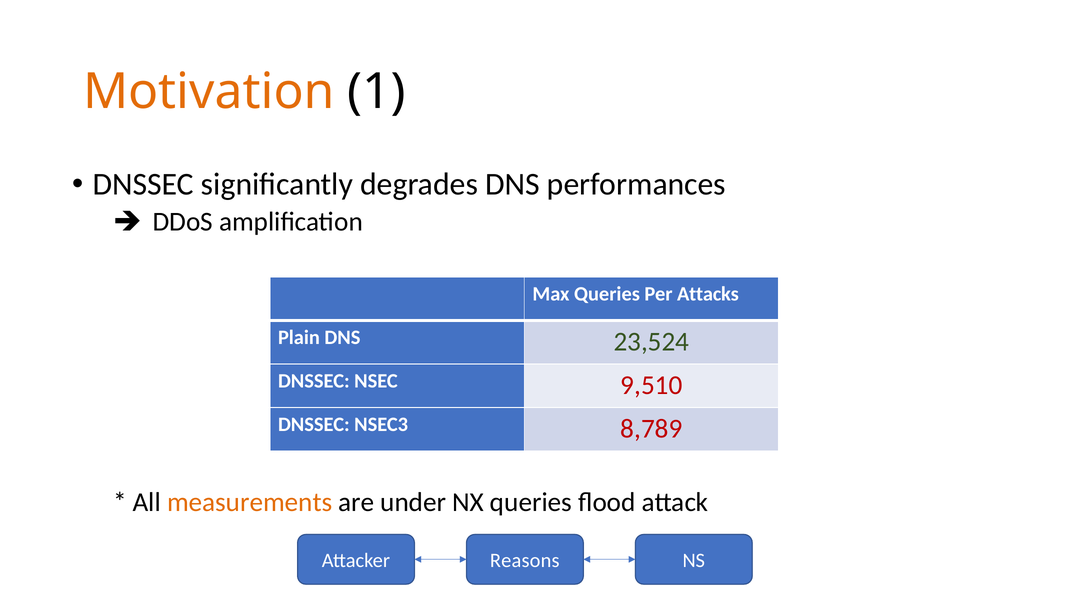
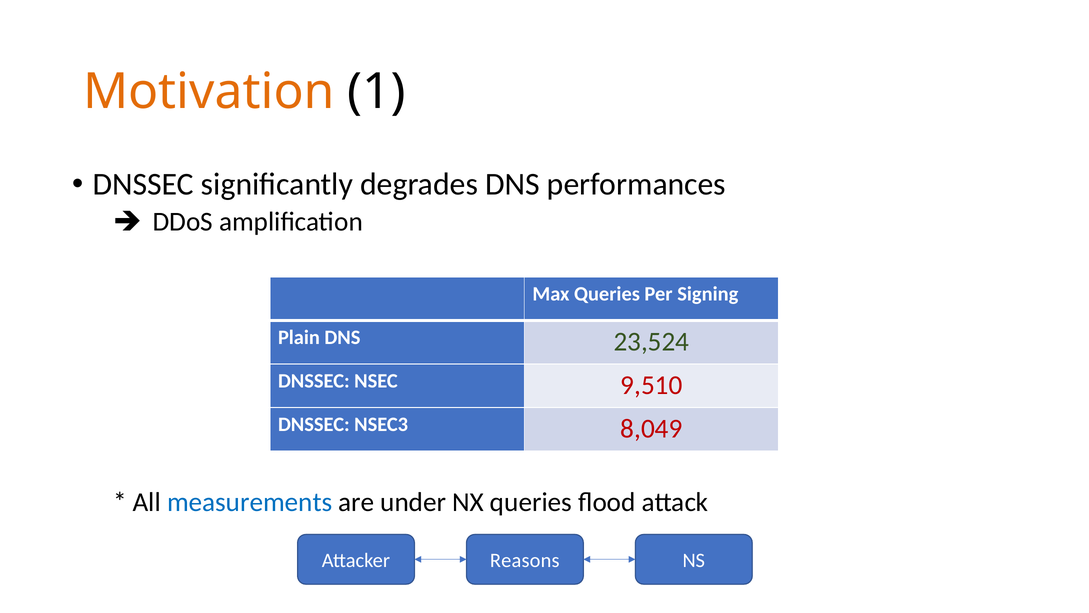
Attacks: Attacks -> Signing (708, 294)
8,789: 8,789 -> 8,049 (651, 428)
measurements colour: orange -> blue (250, 502)
